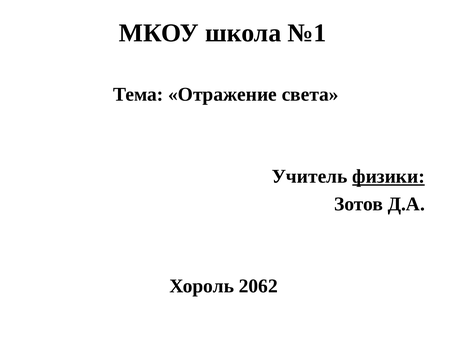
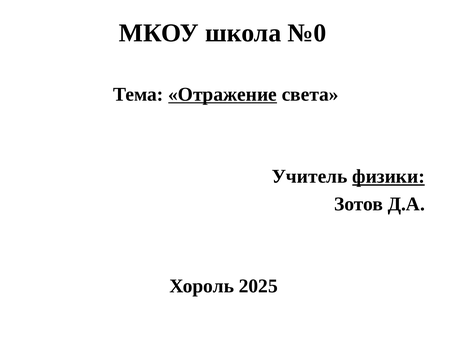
№1: №1 -> №0 (307, 33)
Отражение underline: none -> present (223, 94)
2062: 2062 -> 2025 (258, 286)
